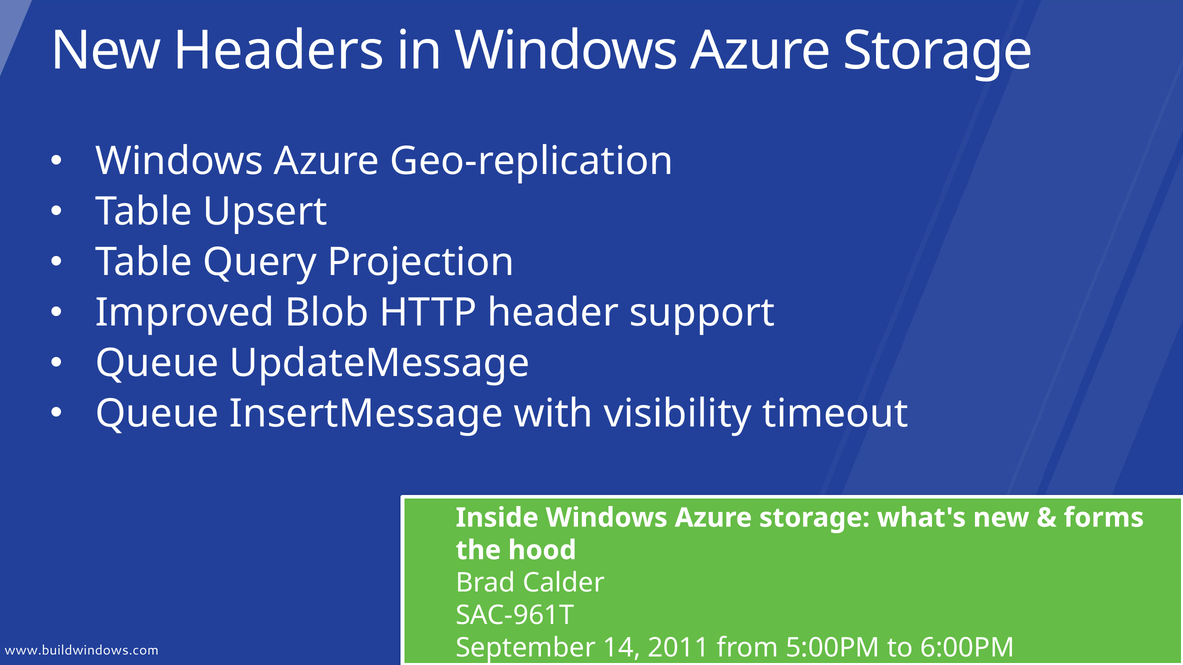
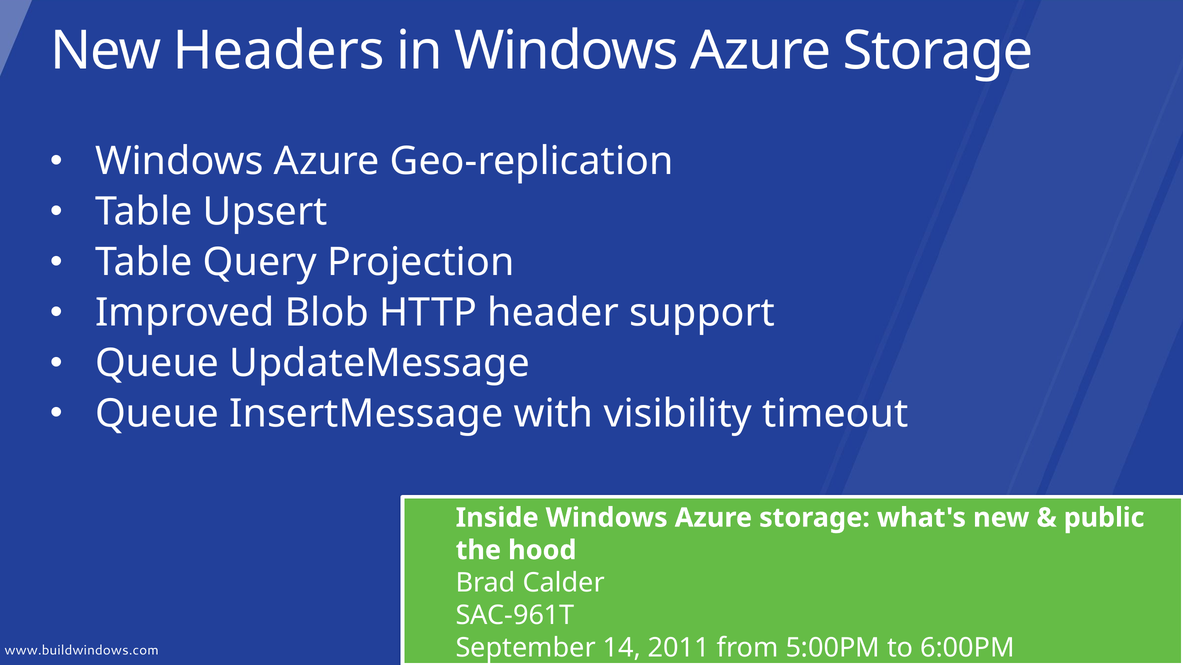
forms: forms -> public (1104, 518)
